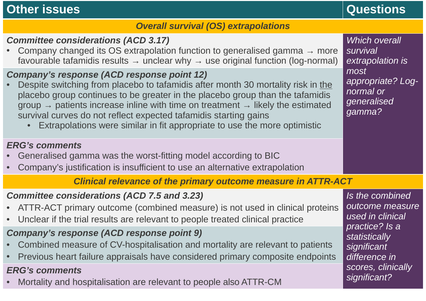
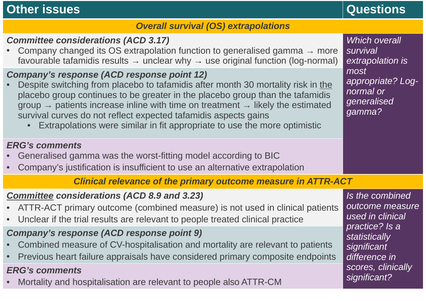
starting: starting -> aspects (229, 116)
Committee underline: none -> present (30, 196)
7.5: 7.5 -> 8.9 (155, 196)
clinical proteins: proteins -> patients (323, 208)
